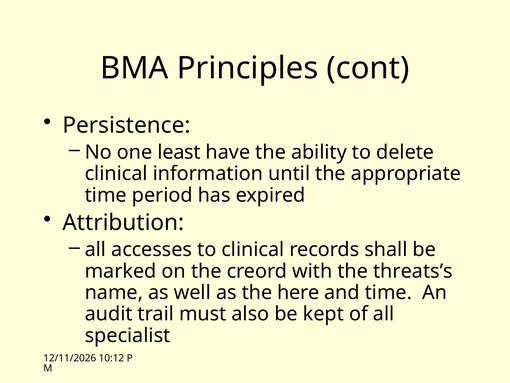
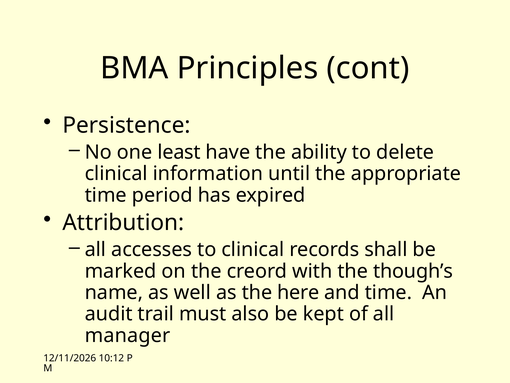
threats’s: threats’s -> though’s (413, 271)
specialist: specialist -> manager (128, 335)
